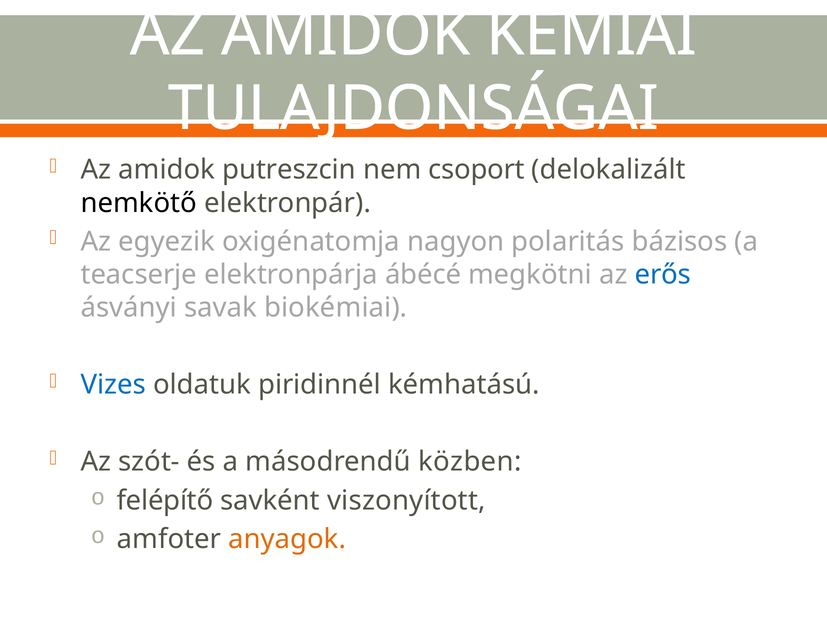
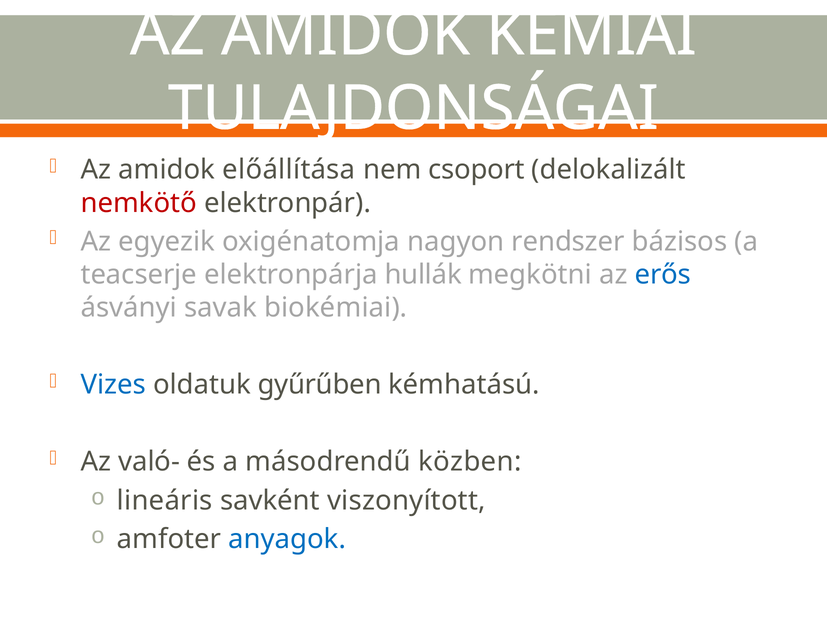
putreszcin: putreszcin -> előállítása (289, 170)
nemkötő colour: black -> red (139, 203)
polaritás: polaritás -> rendszer (568, 242)
ábécé: ábécé -> hullák (423, 275)
piridinnél: piridinnél -> gyűrűben (320, 385)
szót-: szót- -> való- (149, 462)
felépítő: felépítő -> lineáris (165, 501)
anyagok colour: orange -> blue (287, 539)
